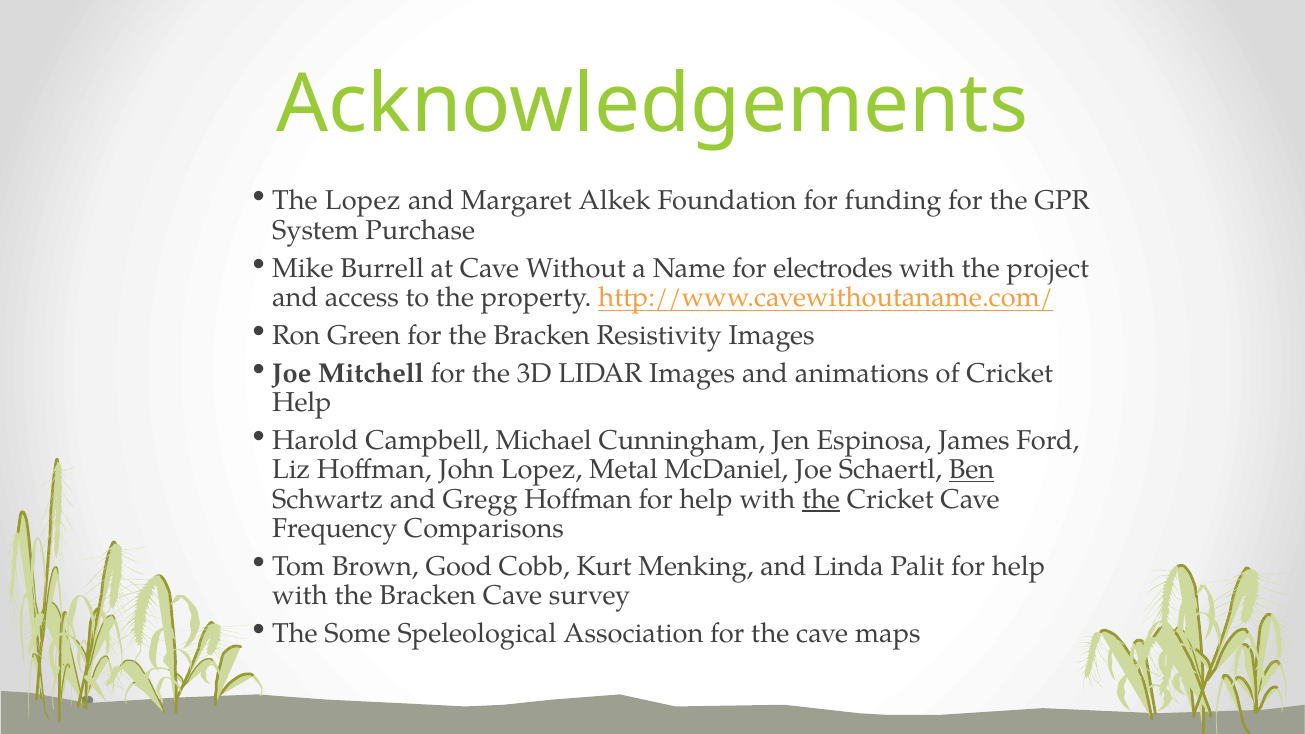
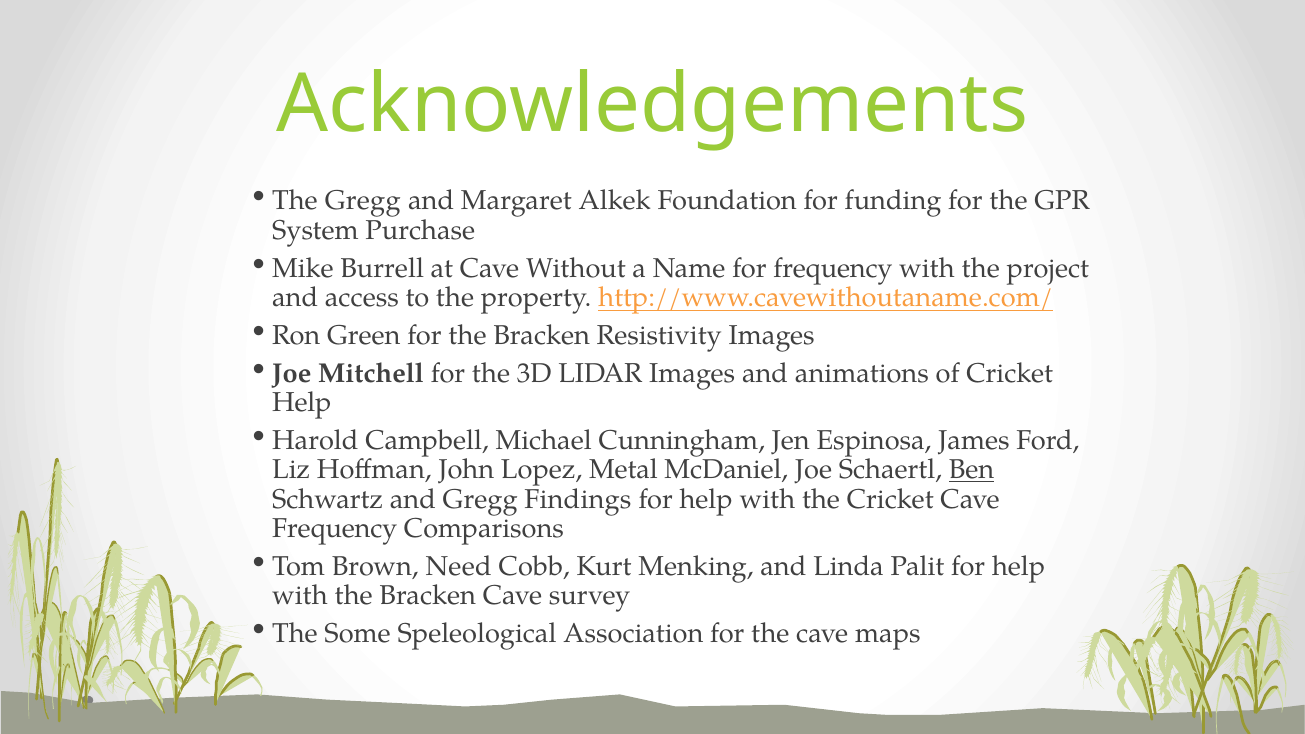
The Lopez: Lopez -> Gregg (363, 201)
for electrodes: electrodes -> frequency (833, 268)
Gregg Hoffman: Hoffman -> Findings (578, 499)
the underline: present -> none (821, 499)
Good: Good -> Need (459, 567)
